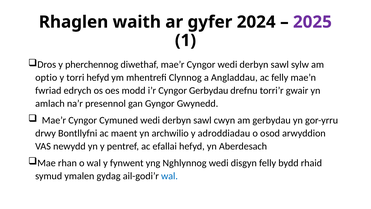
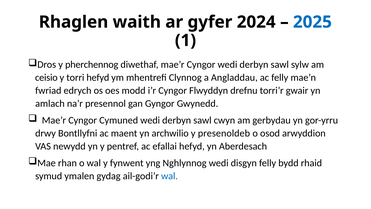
2025 colour: purple -> blue (312, 22)
optio: optio -> ceisio (46, 77)
Cyngor Gerbydau: Gerbydau -> Flwyddyn (209, 90)
adroddiadau: adroddiadau -> presenoldeb (224, 133)
